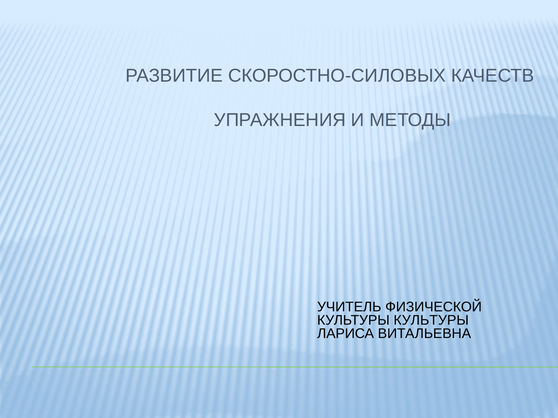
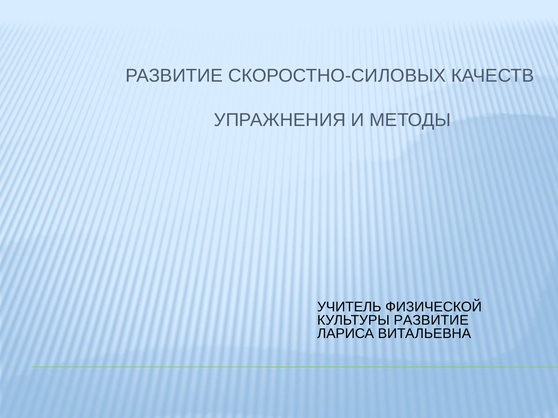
КУЛЬТУРЫ КУЛЬТУРЫ: КУЛЬТУРЫ -> РАЗВИТИЕ (431, 321)
